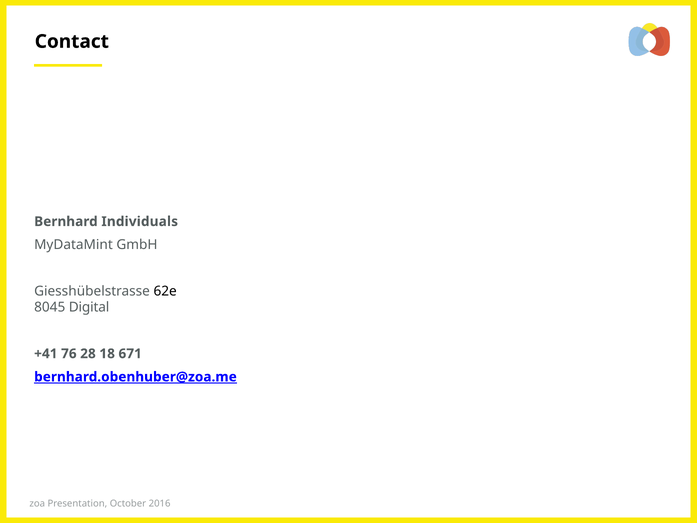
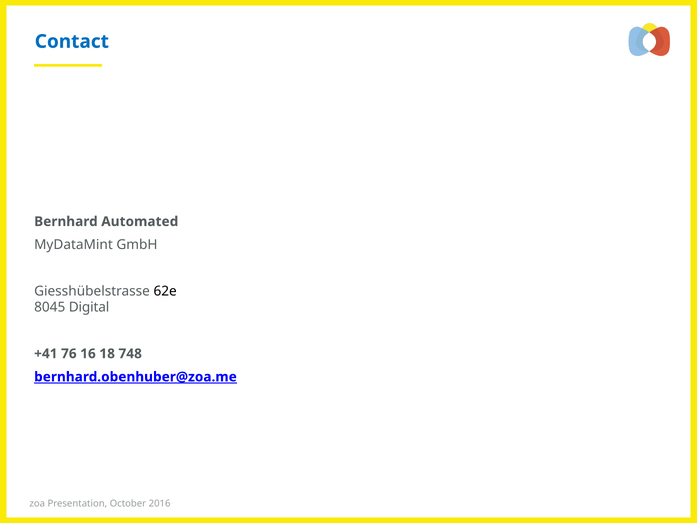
Contact colour: black -> blue (72, 42)
Individuals: Individuals -> Automated (140, 221)
28: 28 -> 16 (88, 354)
671: 671 -> 748 (130, 354)
